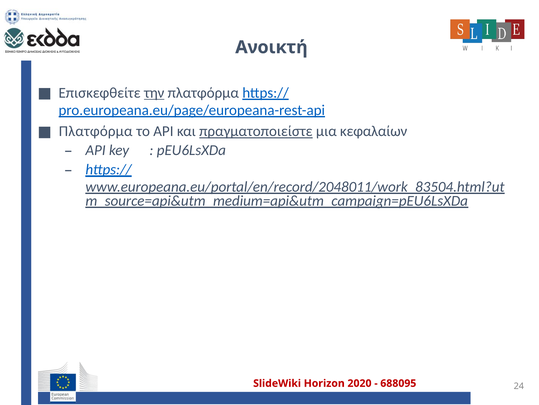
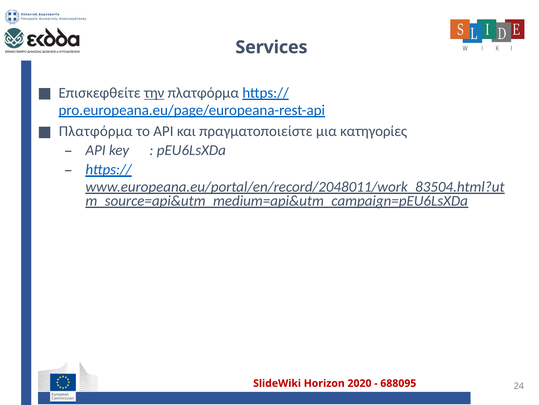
Ανοικτή: Ανοικτή -> Services (271, 47)
πραγματοποιείστε underline: present -> none (256, 131)
κεφαλαίων: κεφαλαίων -> κατηγορίες (374, 131)
